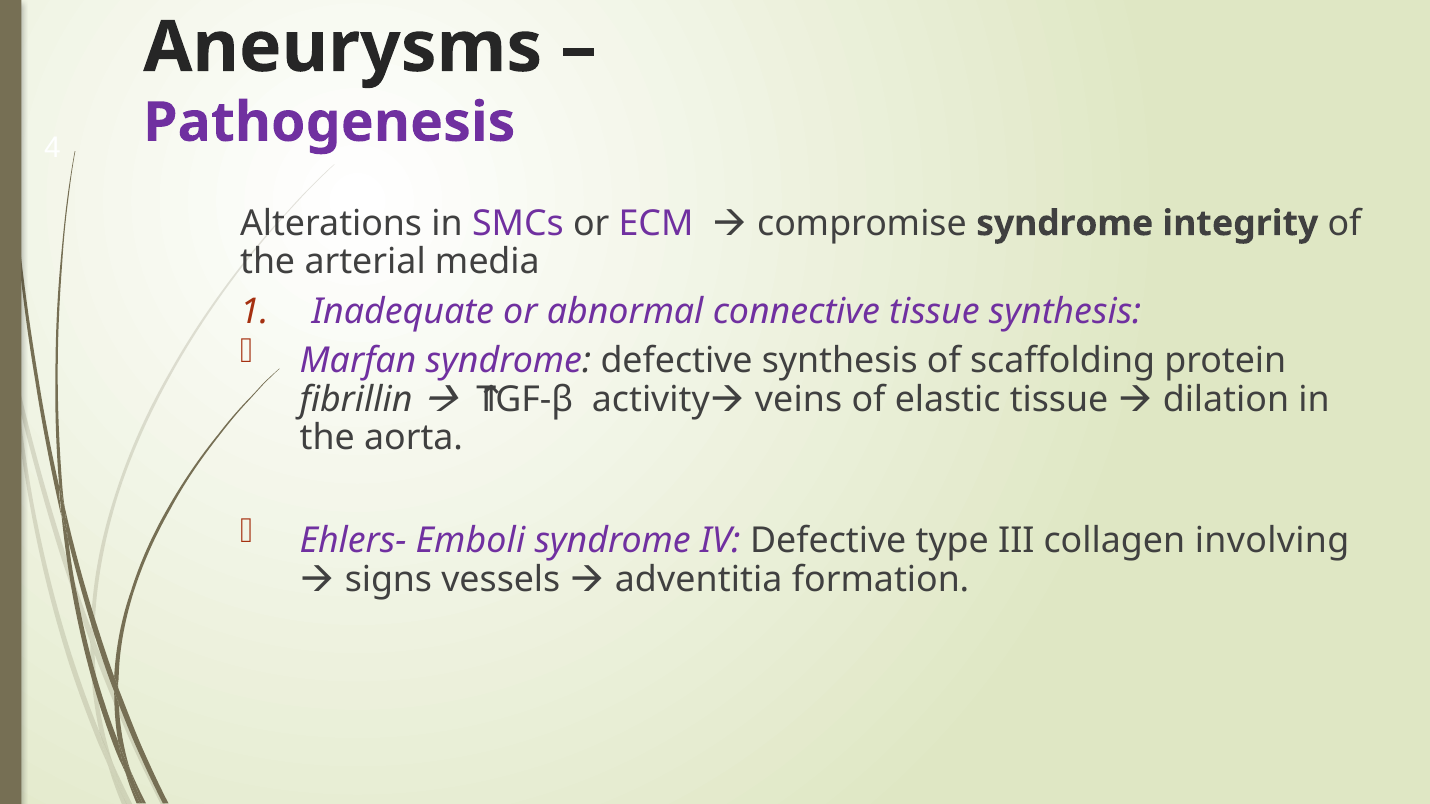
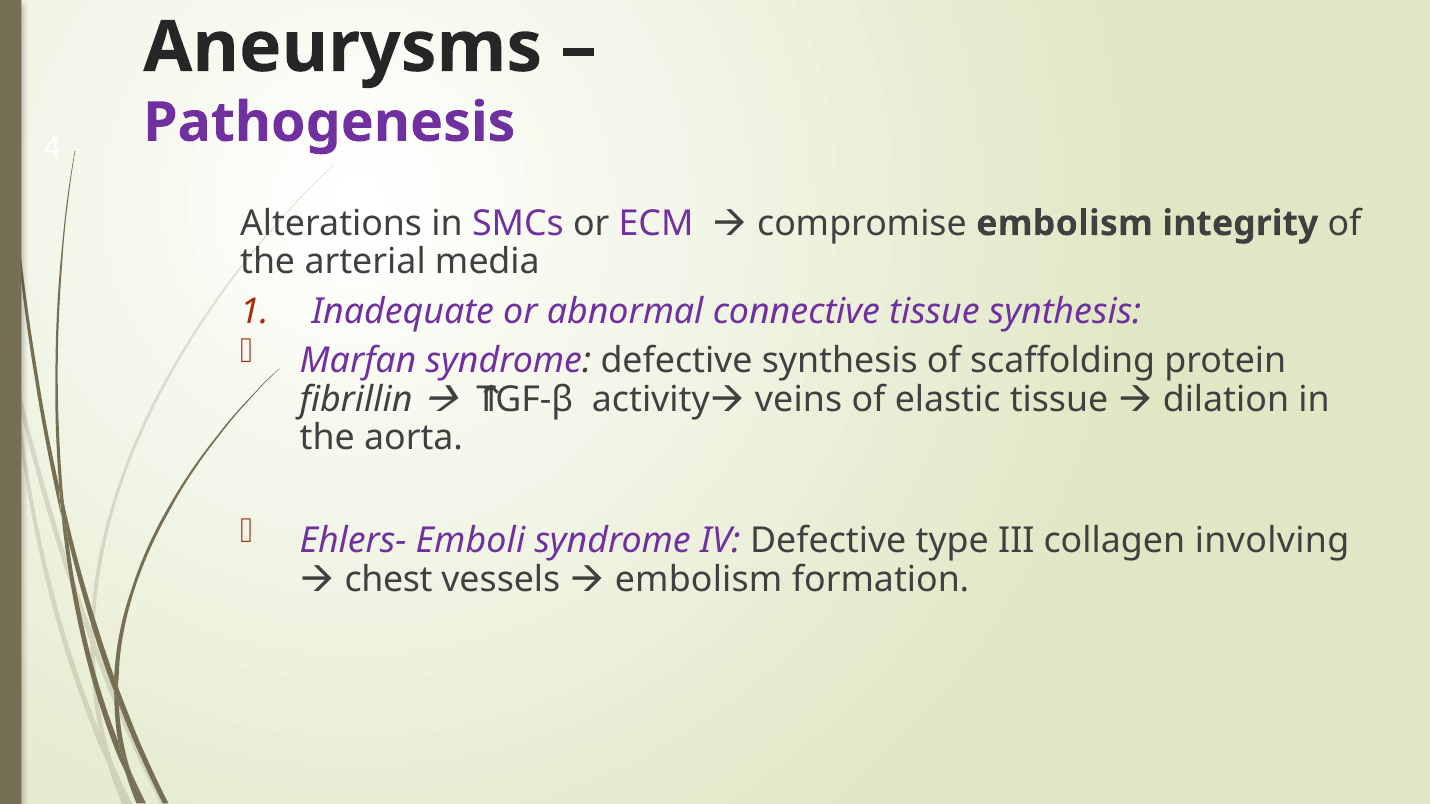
compromise syndrome: syndrome -> embolism (1065, 224)
signs: signs -> chest (389, 580)
adventitia: adventitia -> embolism (699, 580)
